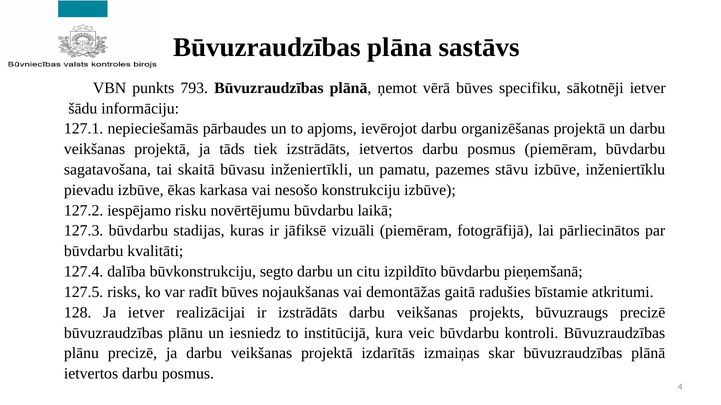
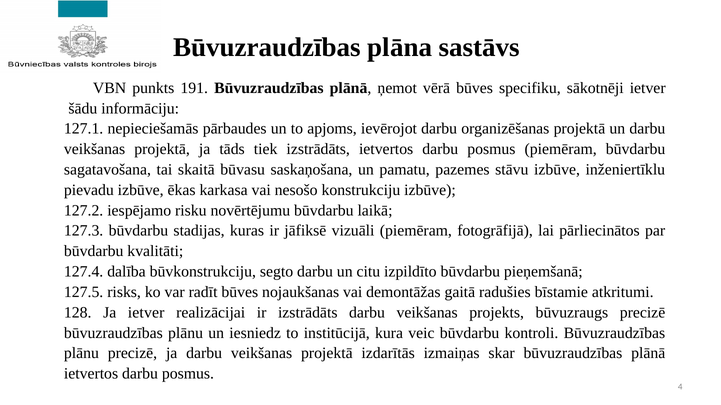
793: 793 -> 191 (194, 88)
inženiertīkli: inženiertīkli -> saskaņošana (312, 170)
